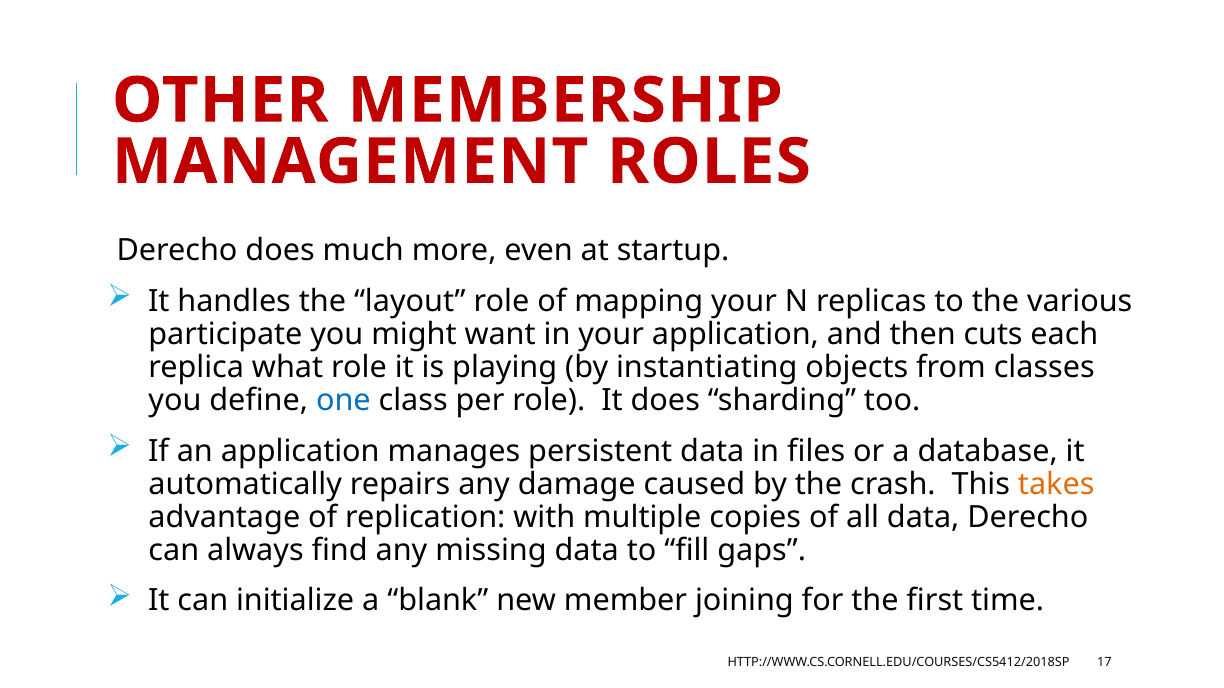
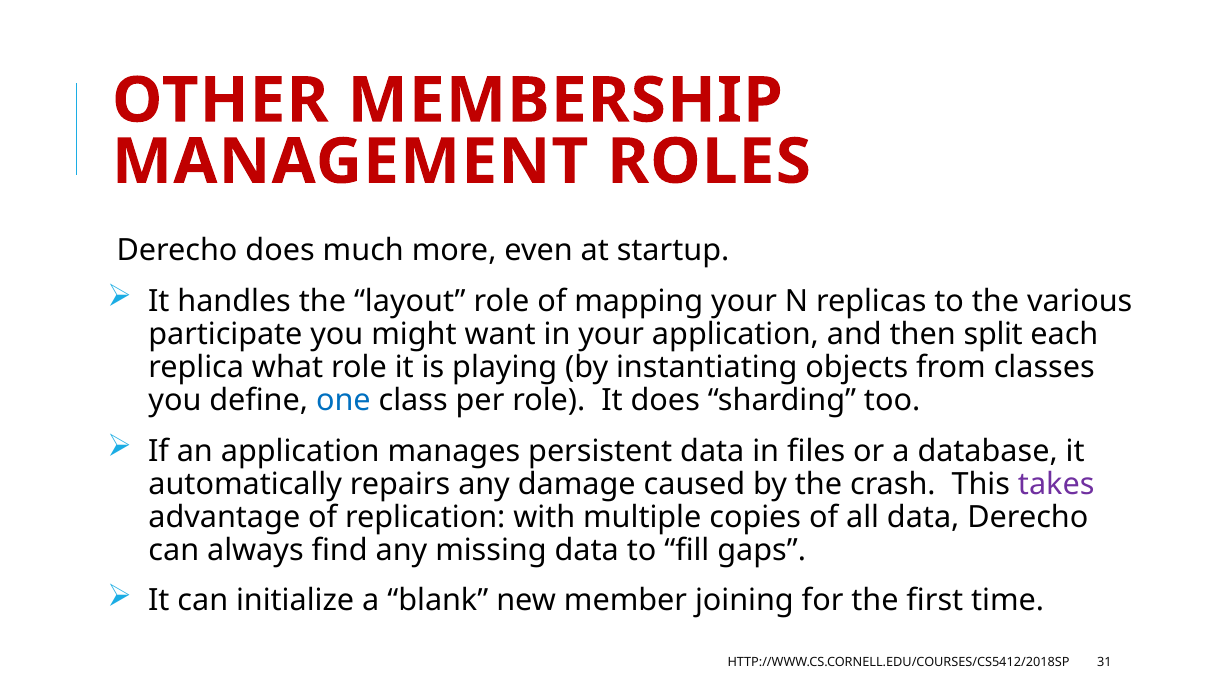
cuts: cuts -> split (993, 334)
takes colour: orange -> purple (1056, 484)
17: 17 -> 31 (1104, 663)
